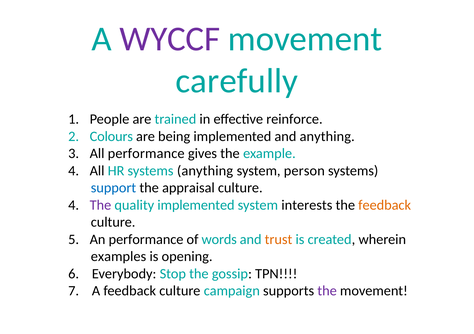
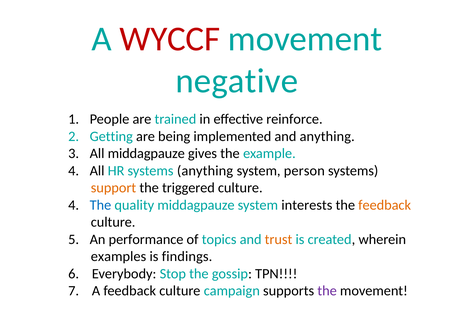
WYCCF colour: purple -> red (170, 39)
carefully: carefully -> negative (237, 81)
Colours: Colours -> Getting (111, 136)
All performance: performance -> middagpauze (146, 154)
support colour: blue -> orange (114, 188)
appraisal: appraisal -> triggered (188, 188)
The colour: purple -> blue (100, 205)
quality implemented: implemented -> middagpauze (196, 205)
words: words -> topics (219, 239)
opening: opening -> findings (187, 257)
